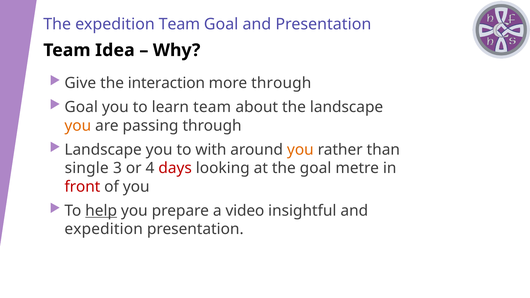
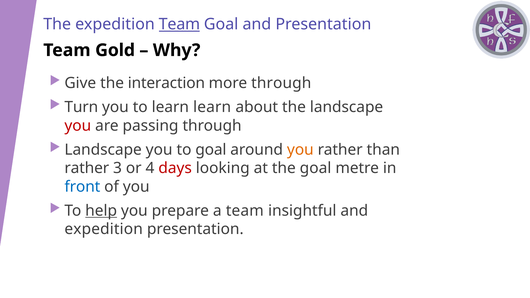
Team underline: none -> present (179, 24)
Idea: Idea -> Gold (115, 50)
Goal: Goal -> Turn (81, 107)
learn team: team -> learn (212, 107)
you colour: orange -> red (78, 126)
to with: with -> goal (211, 150)
single: single -> rather (87, 168)
front colour: red -> blue (82, 187)
a video: video -> team (245, 211)
